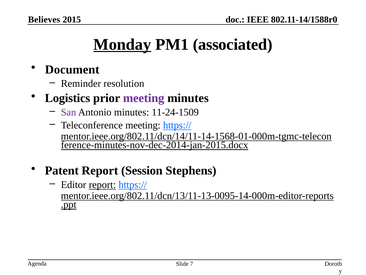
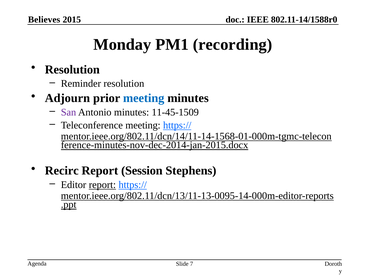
Monday underline: present -> none (122, 44)
associated: associated -> recording (233, 44)
Document: Document -> Resolution (72, 69)
Logistics: Logistics -> Adjourn (67, 98)
meeting colour: purple -> blue (144, 98)
11-24-1509: 11-24-1509 -> 11-45-1509 (175, 112)
Patent: Patent -> Recirc (62, 170)
